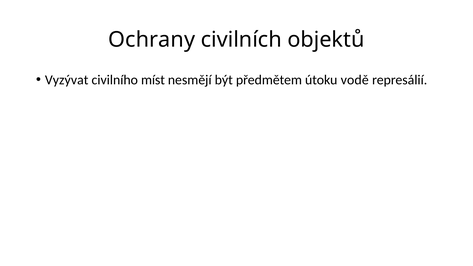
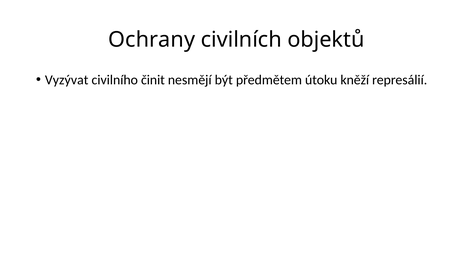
míst: míst -> činit (153, 80)
vodě: vodě -> kněží (355, 80)
